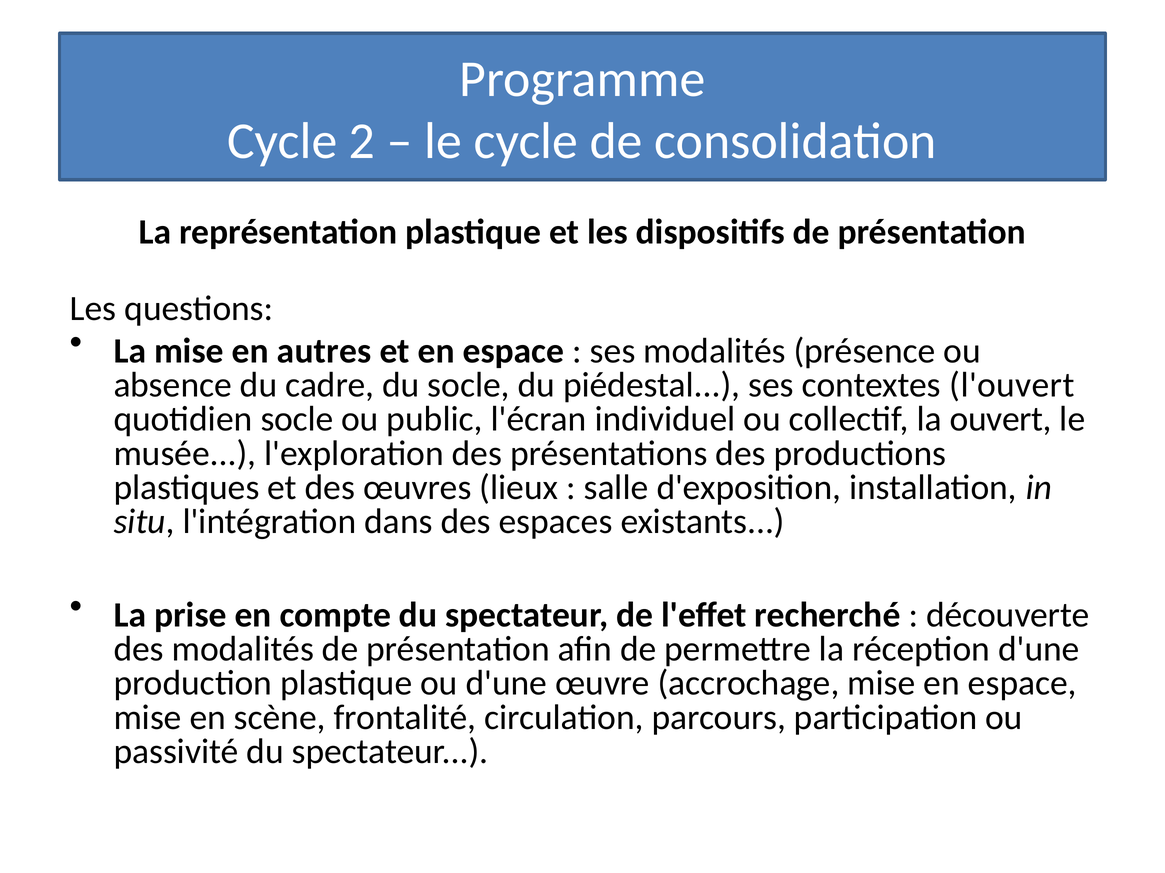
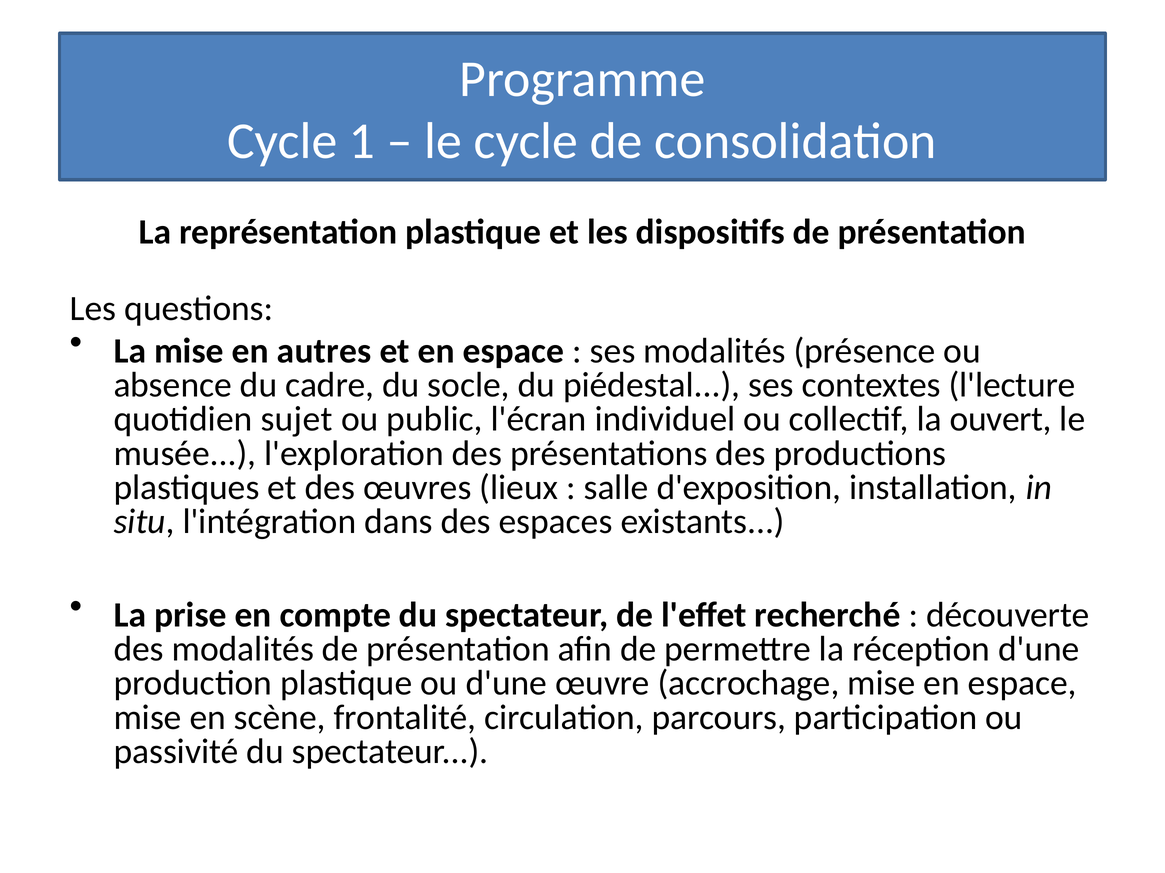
2: 2 -> 1 (362, 141)
l'ouvert: l'ouvert -> l'lecture (1012, 385)
quotidien socle: socle -> sujet (297, 419)
